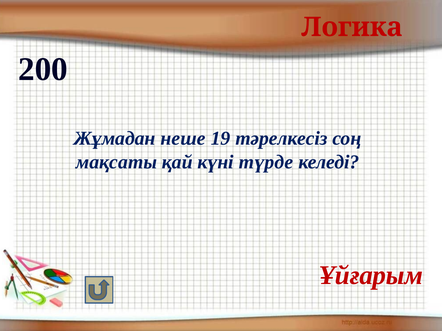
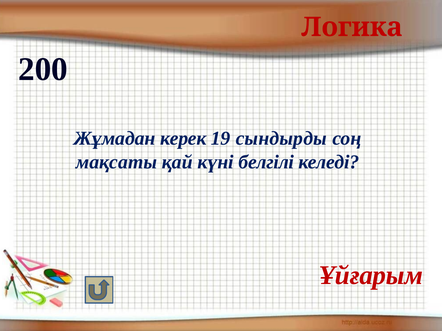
неше: неше -> керек (183, 139)
тәрелкесіз: тәрелкесіз -> сындырды (281, 139)
түрде: түрде -> белгілі (266, 162)
